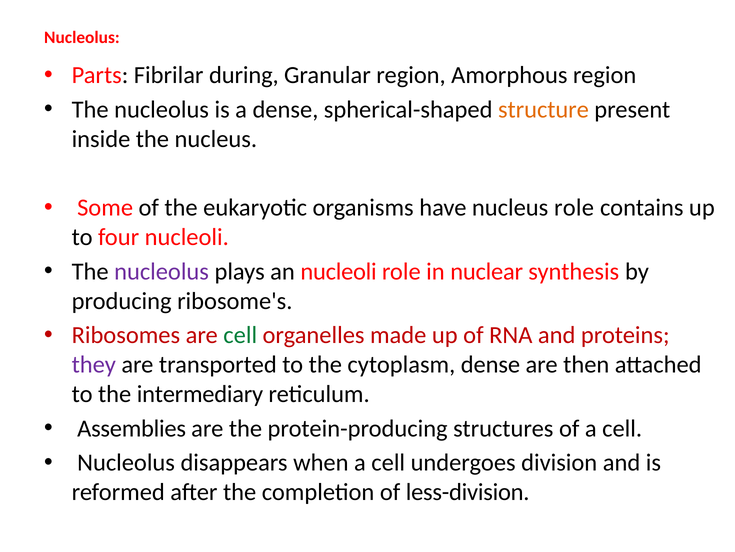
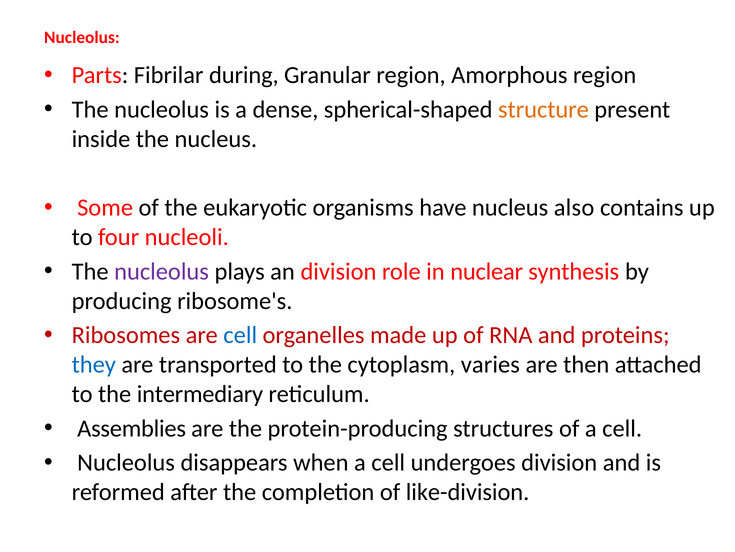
nucleus role: role -> also (574, 207)
an nucleoli: nucleoli -> division (338, 271)
cell colour: green -> blue (240, 335)
they colour: purple -> blue (94, 364)
cytoplasm dense: dense -> varies (490, 364)
less-division: less-division -> like-division (468, 492)
